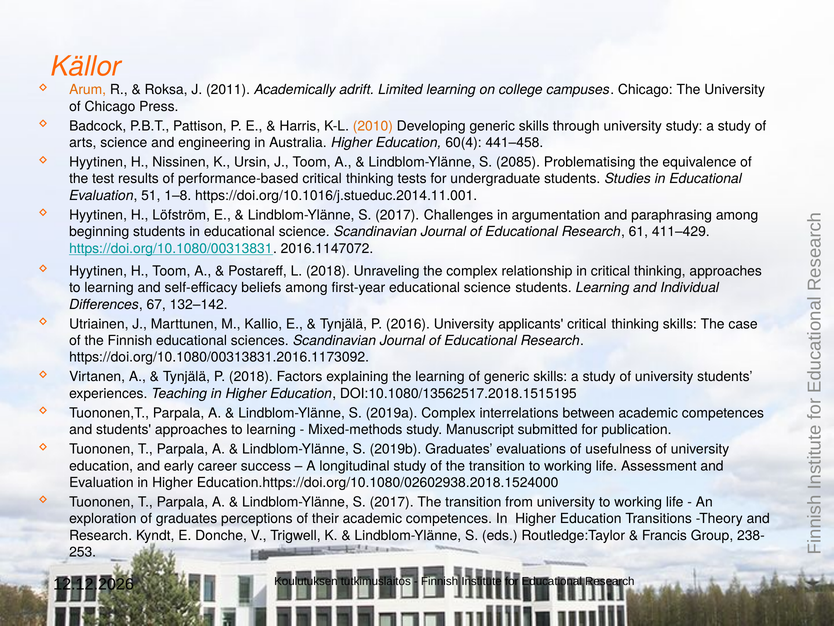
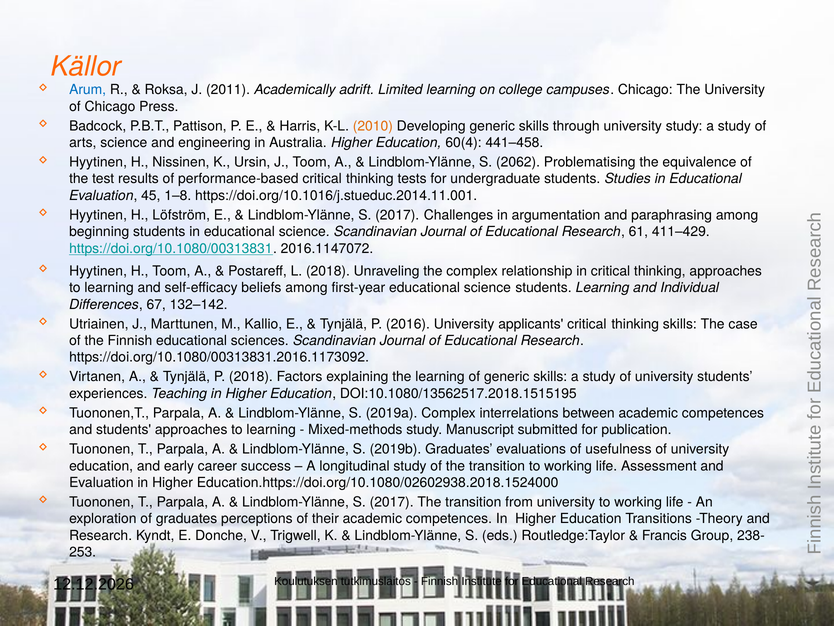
Arum colour: orange -> blue (88, 90)
2085: 2085 -> 2062 (518, 162)
51: 51 -> 45 (151, 195)
